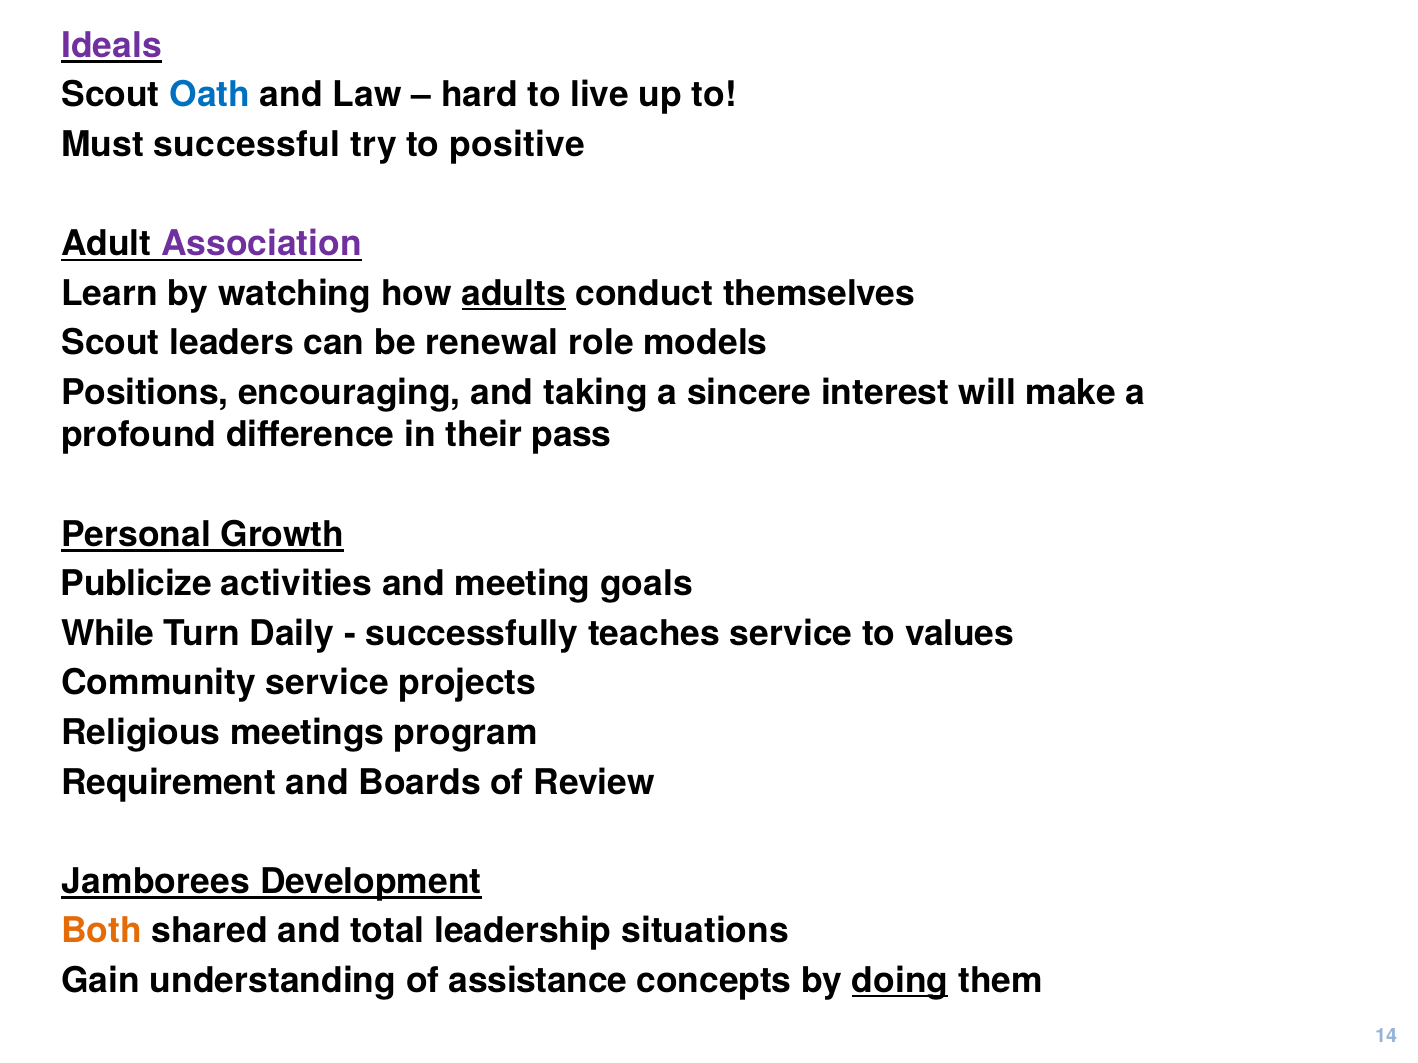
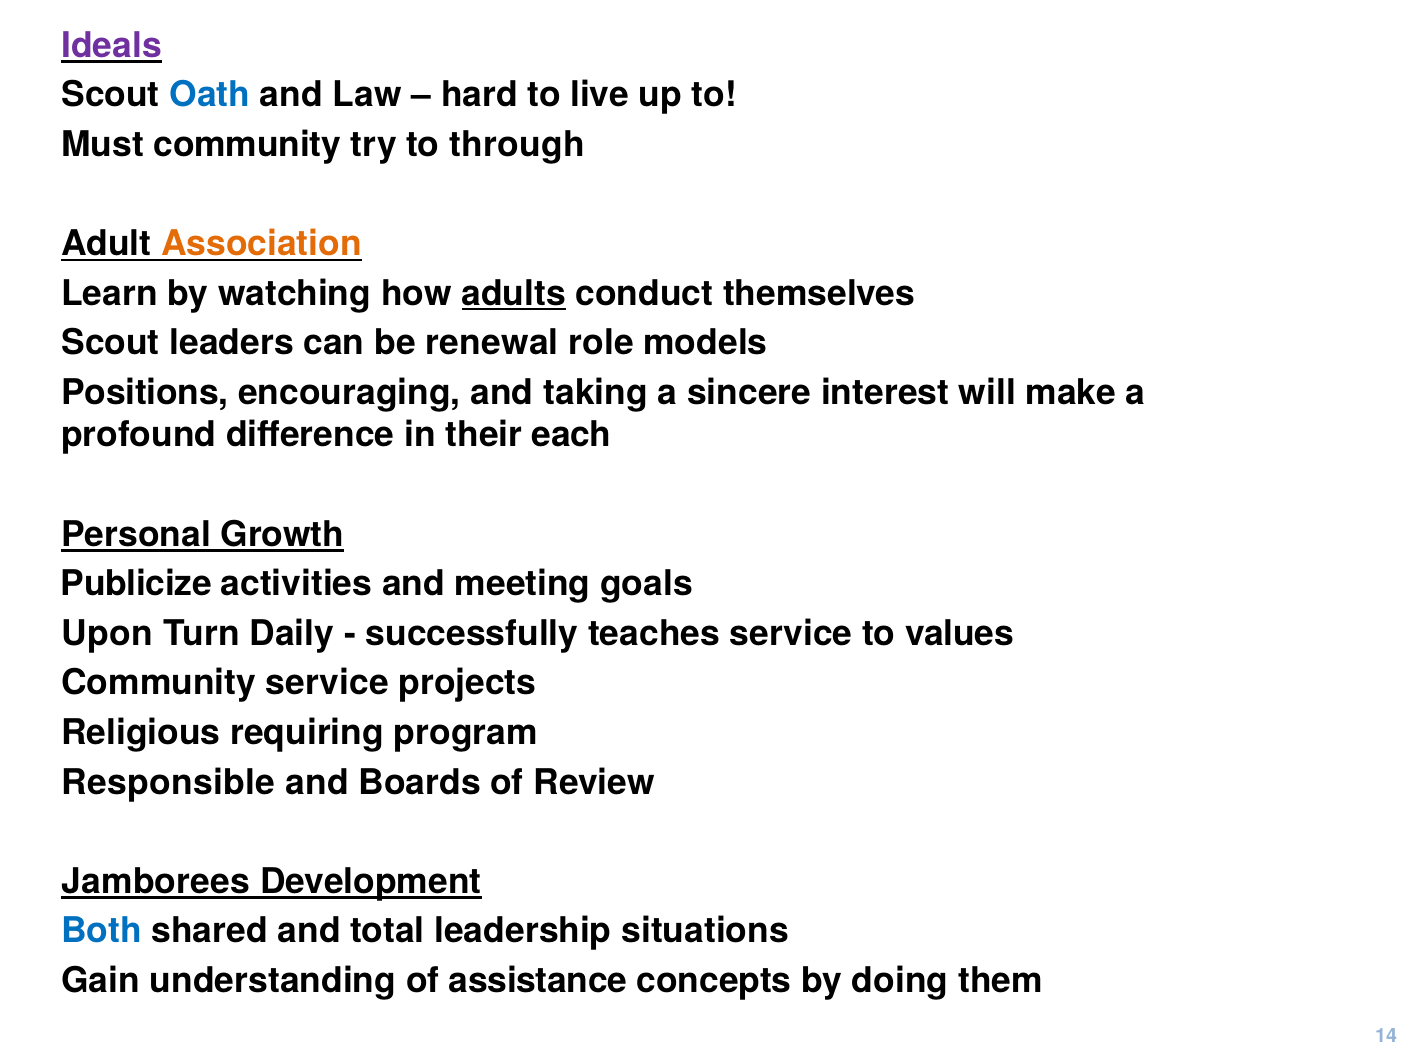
Must successful: successful -> community (247, 145)
positive: positive -> through (518, 145)
Association colour: purple -> orange (262, 244)
pass: pass -> each (572, 435)
While: While -> Upon (107, 634)
meetings: meetings -> requiring (307, 733)
Requirement: Requirement -> Responsible (169, 783)
Both colour: orange -> blue (102, 932)
doing underline: present -> none (900, 981)
